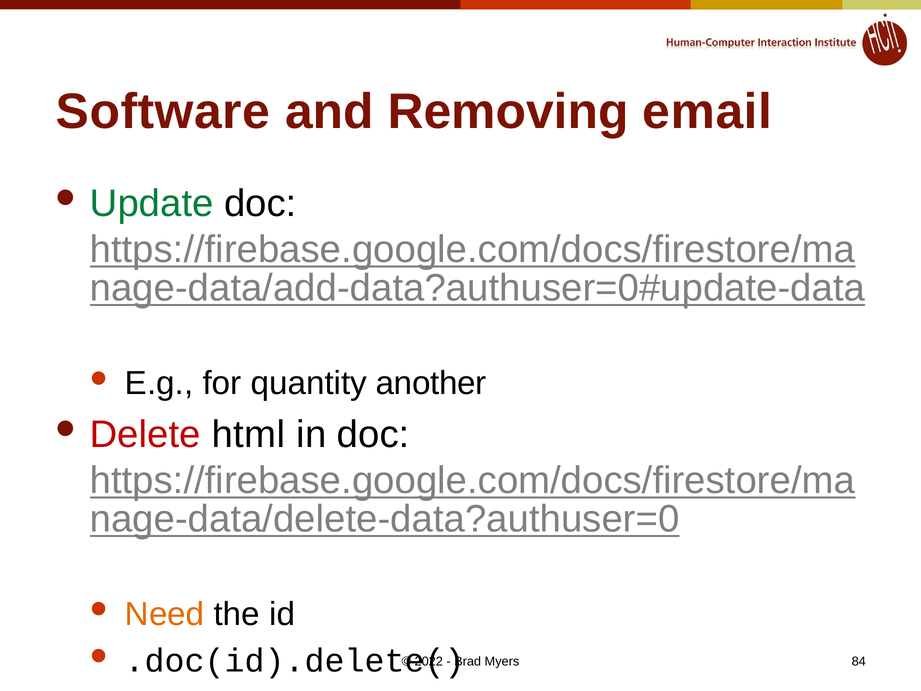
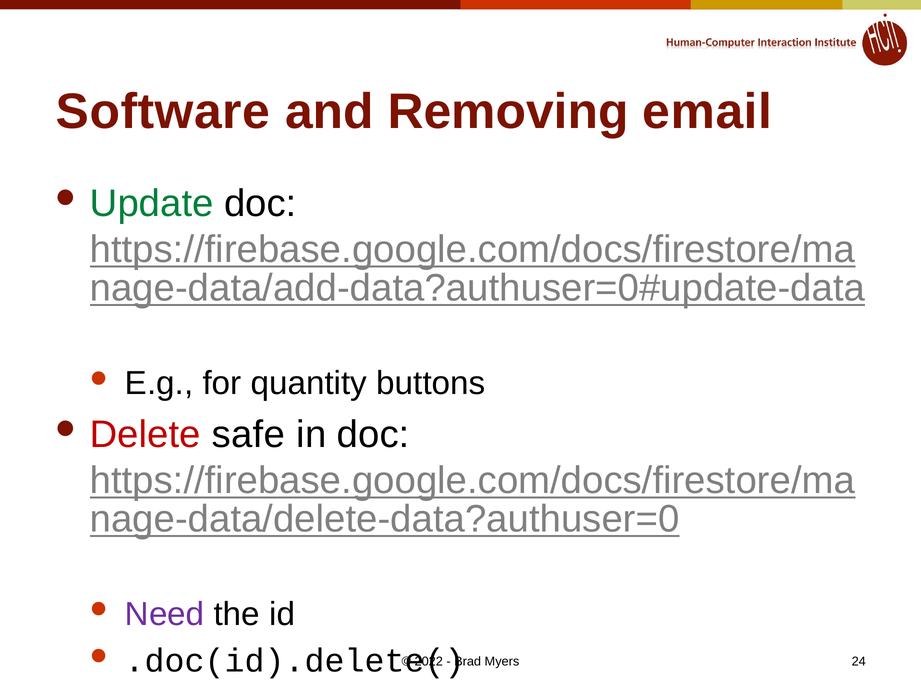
another: another -> buttons (431, 383)
html: html -> safe (248, 434)
Need colour: orange -> purple (165, 614)
84: 84 -> 24 (859, 661)
